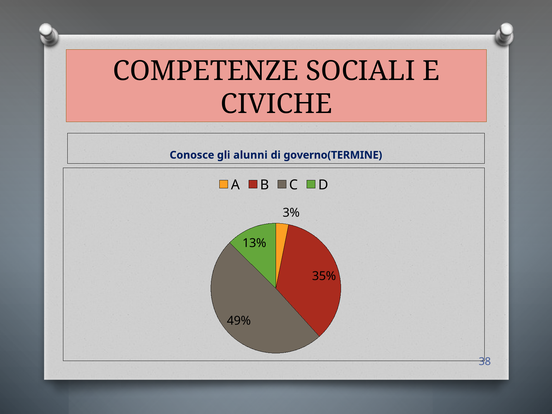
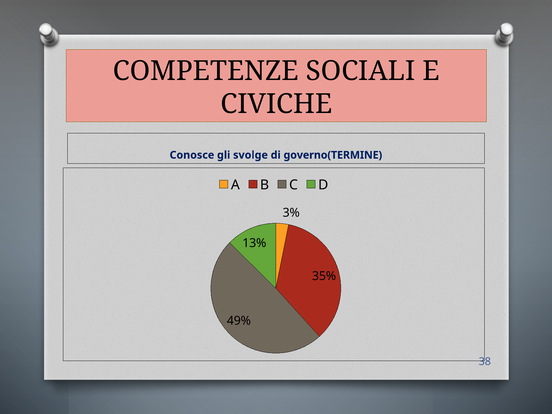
alunni: alunni -> svolge (250, 155)
